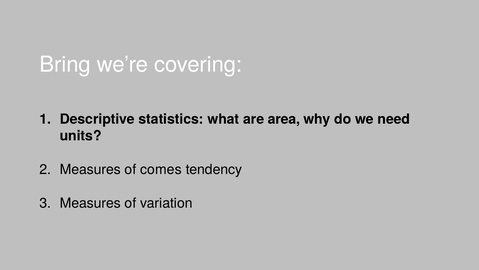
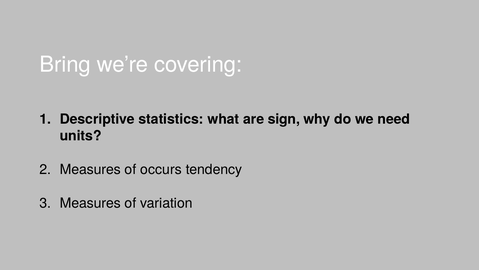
area: area -> sign (284, 119)
comes: comes -> occurs (161, 169)
